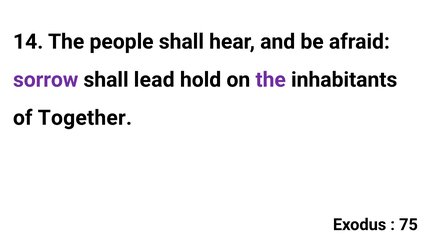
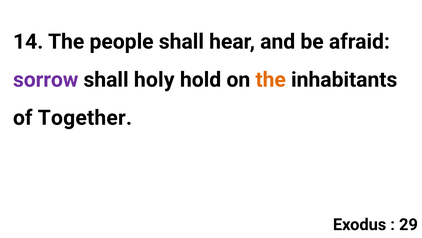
lead: lead -> holy (154, 80)
the colour: purple -> orange (271, 80)
75: 75 -> 29 (408, 224)
